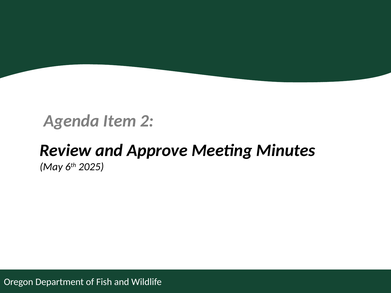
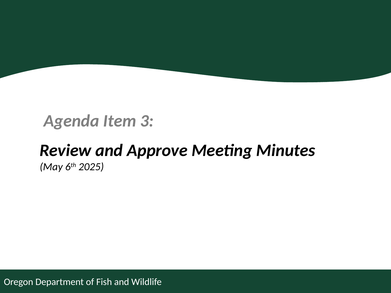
2: 2 -> 3 (147, 121)
